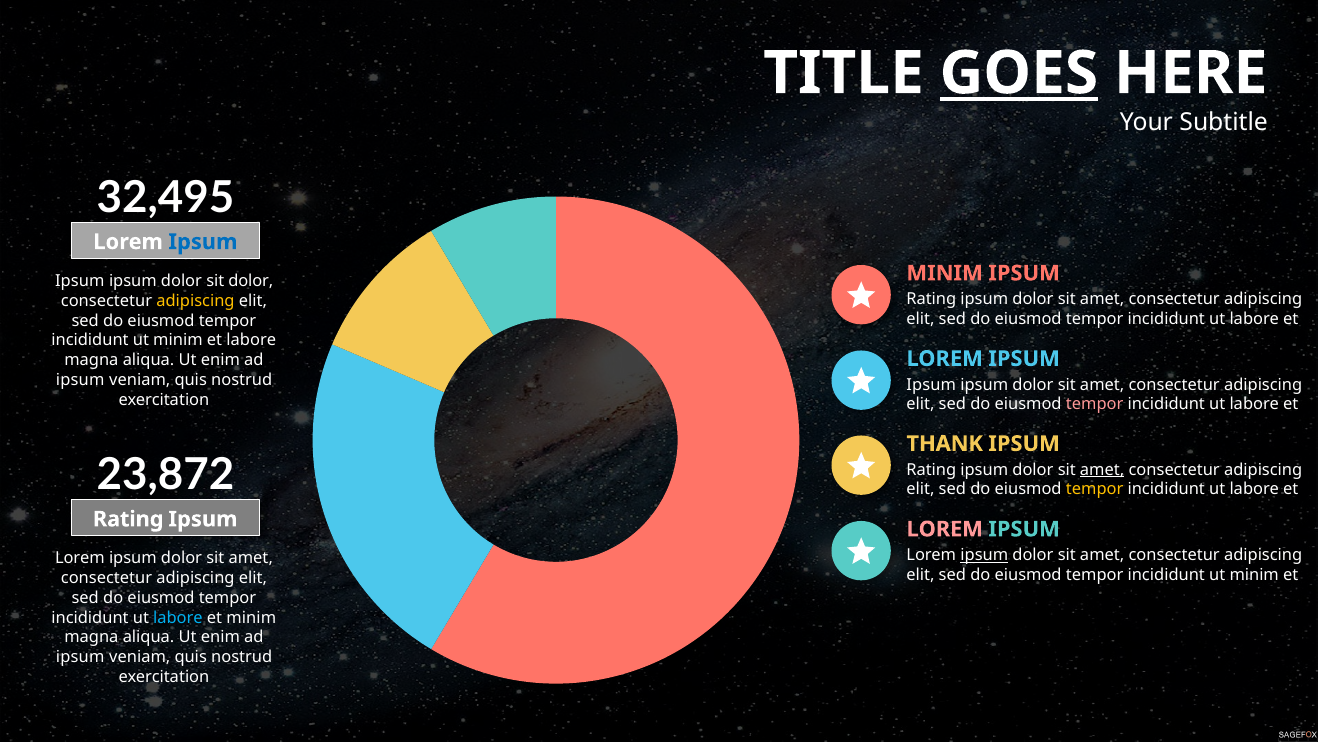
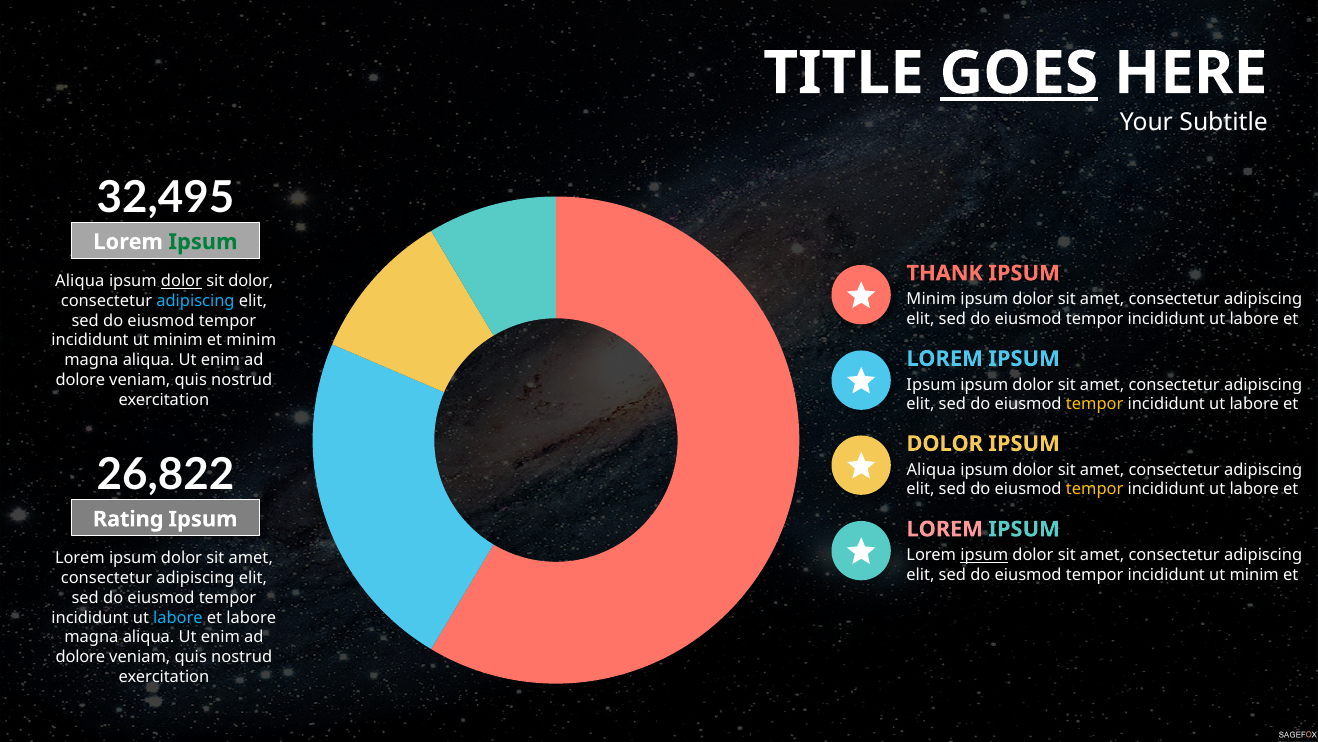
Ipsum colour: blue -> green (203, 242)
MINIM: MINIM -> THANK (945, 273)
Ipsum: Ipsum -> Aliqua (80, 281)
dolor underline: none -> present (181, 281)
Rating: Rating -> Minim (931, 299)
adipiscing colour: yellow -> light blue (195, 301)
et labore: labore -> minim (251, 340)
ipsum: ipsum -> dolore (80, 380)
tempor colour: pink -> yellow (1095, 404)
THANK: THANK -> DOLOR (945, 443)
23,872: 23,872 -> 26,822 (165, 474)
Rating: Rating -> Aliqua (931, 469)
amet underline: present -> none (1102, 469)
et minim: minim -> labore (251, 617)
ipsum: ipsum -> dolore (80, 657)
